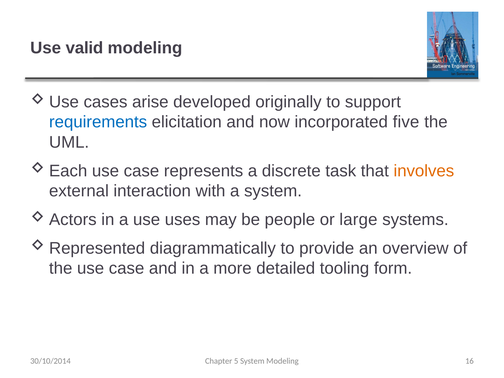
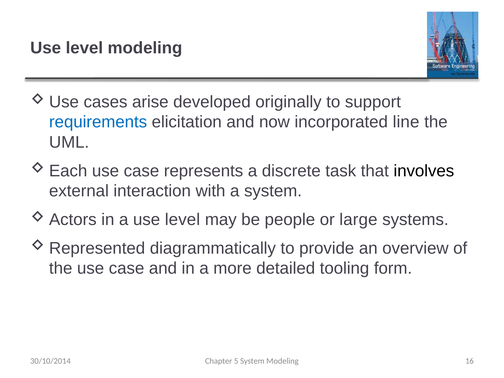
valid: valid -> level (84, 48)
five: five -> line (406, 122)
involves colour: orange -> black (424, 171)
a use uses: uses -> level (182, 220)
